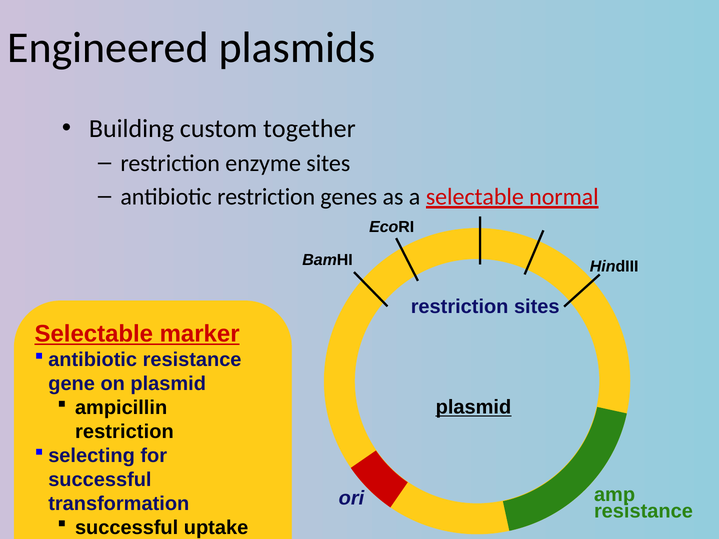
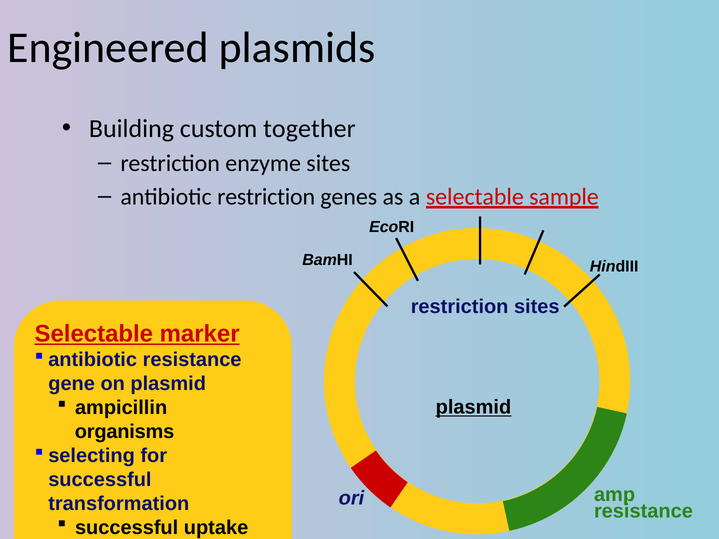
normal: normal -> sample (564, 197)
restriction: restriction -> organisms (125, 432)
